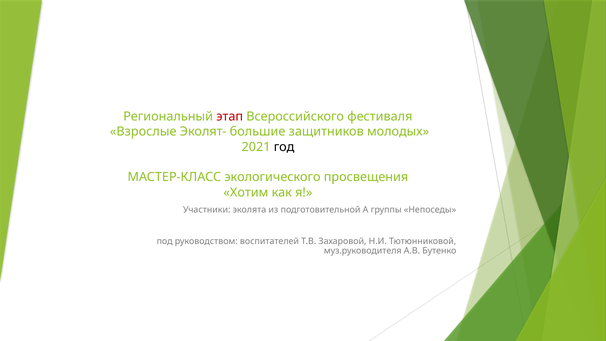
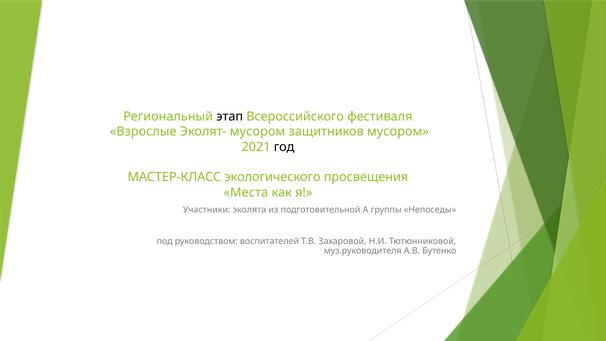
этап colour: red -> black (230, 117)
Эколят- большие: большие -> мусором (258, 132)
защитников молодых: молодых -> мусором (398, 132)
Хотим: Хотим -> Места (246, 192)
